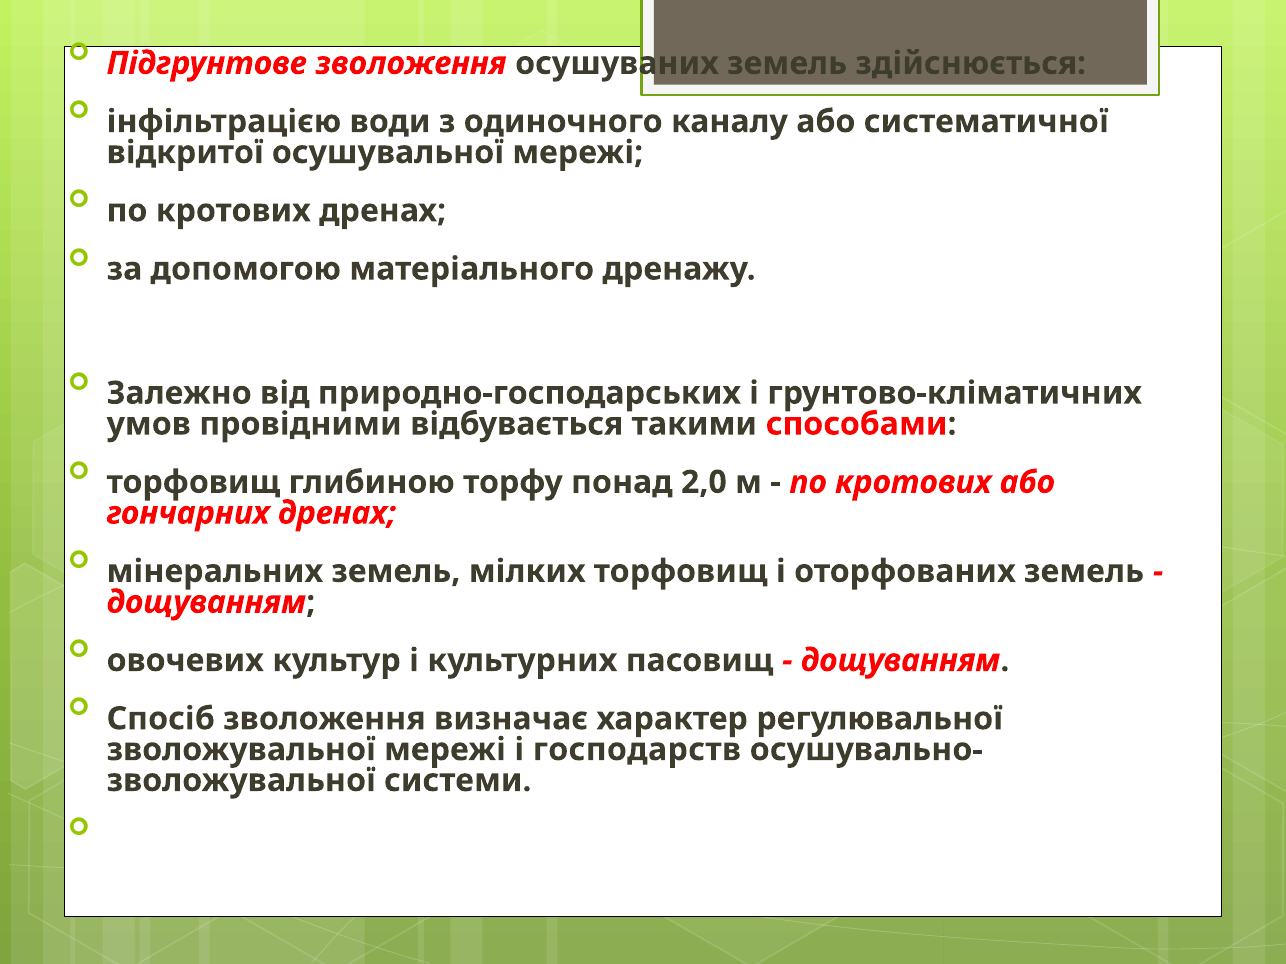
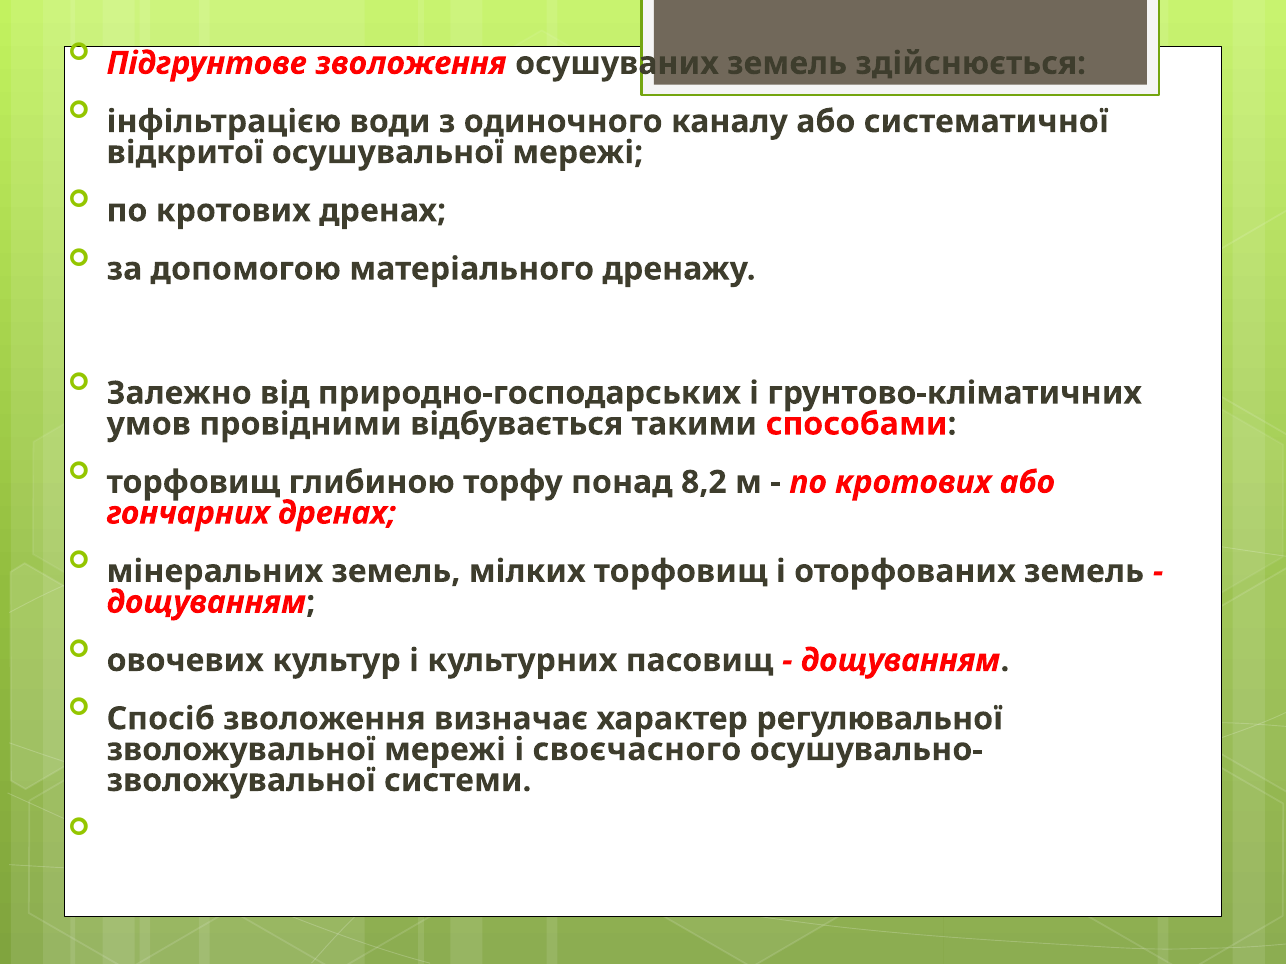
2,0: 2,0 -> 8,2 (704, 482)
господарств: господарств -> своєчасного (637, 750)
